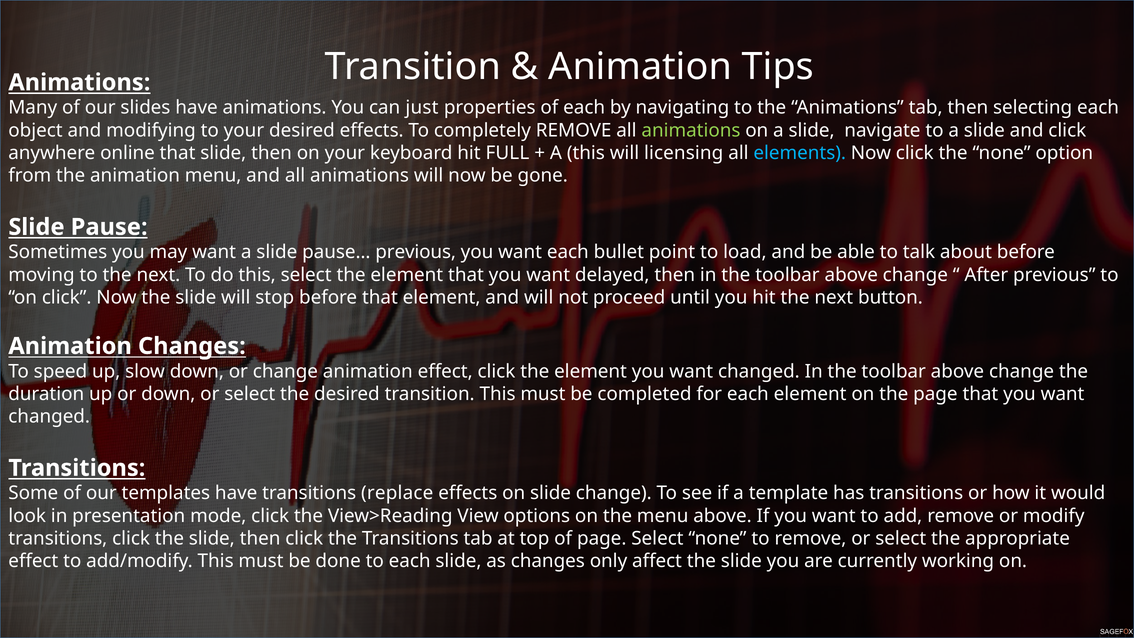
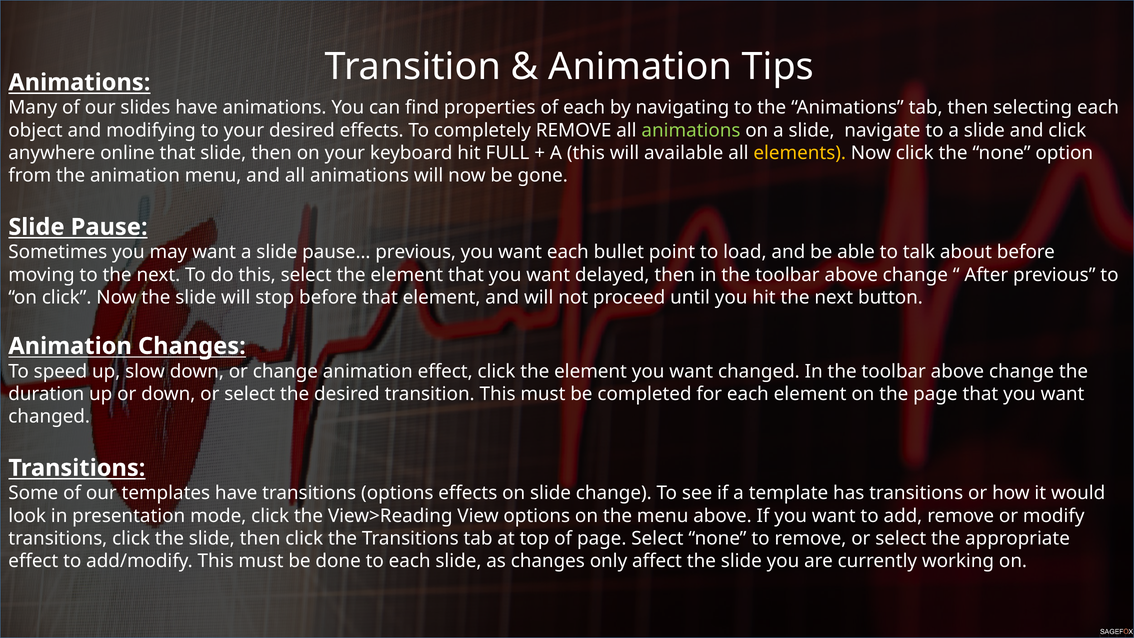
just: just -> find (422, 108)
licensing: licensing -> available (684, 153)
elements colour: light blue -> yellow (800, 153)
transitions replace: replace -> options (397, 493)
